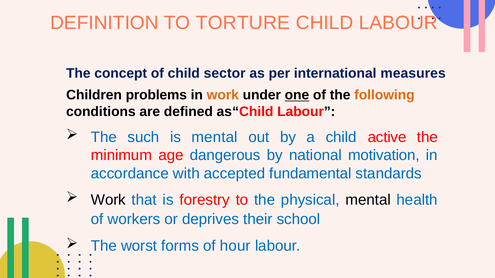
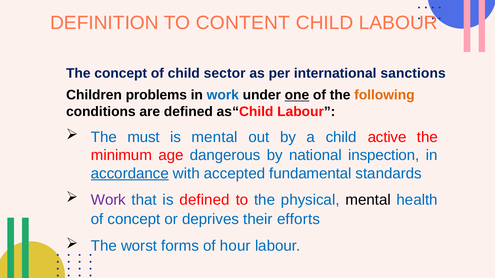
TORTURE: TORTURE -> CONTENT (243, 23)
measures: measures -> sanctions (413, 74)
work colour: orange -> blue (223, 95)
such: such -> must (144, 137)
motivation: motivation -> inspection (384, 155)
accordance underline: none -> present (130, 174)
Work colour: black -> purple (108, 200)
is forestry: forestry -> defined (205, 200)
of workers: workers -> concept (134, 220)
school: school -> efforts (298, 220)
